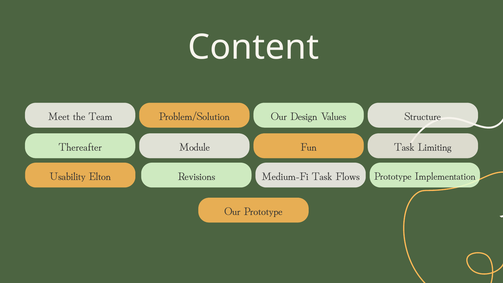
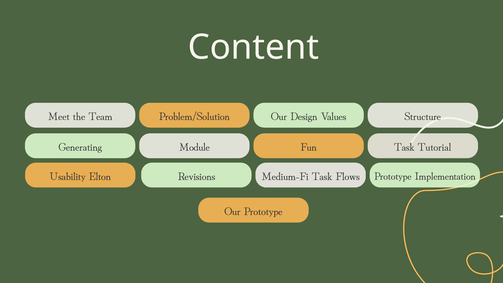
Thereafter: Thereafter -> Generating (80, 147)
Limiting: Limiting -> Tutorial (435, 147)
